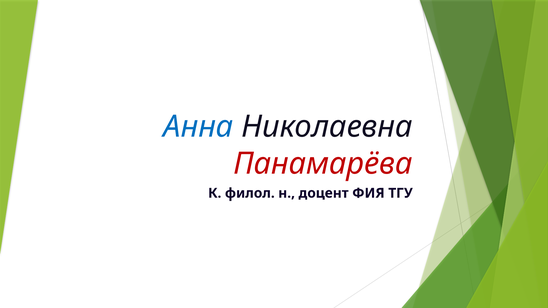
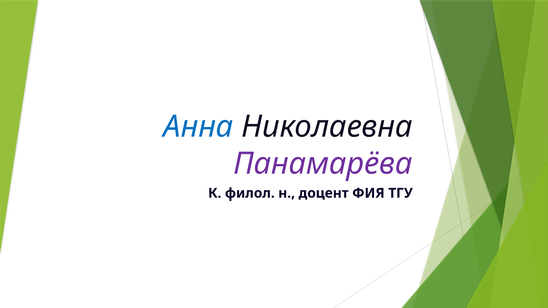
Панамарёва colour: red -> purple (323, 164)
